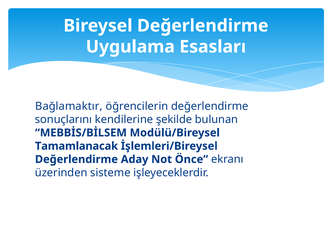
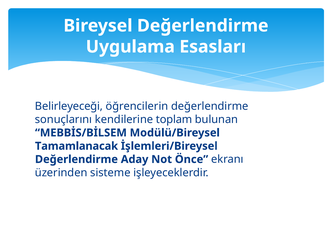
Bağlamaktır: Bağlamaktır -> Belirleyeceği (69, 106)
şekilde: şekilde -> toplam (174, 120)
